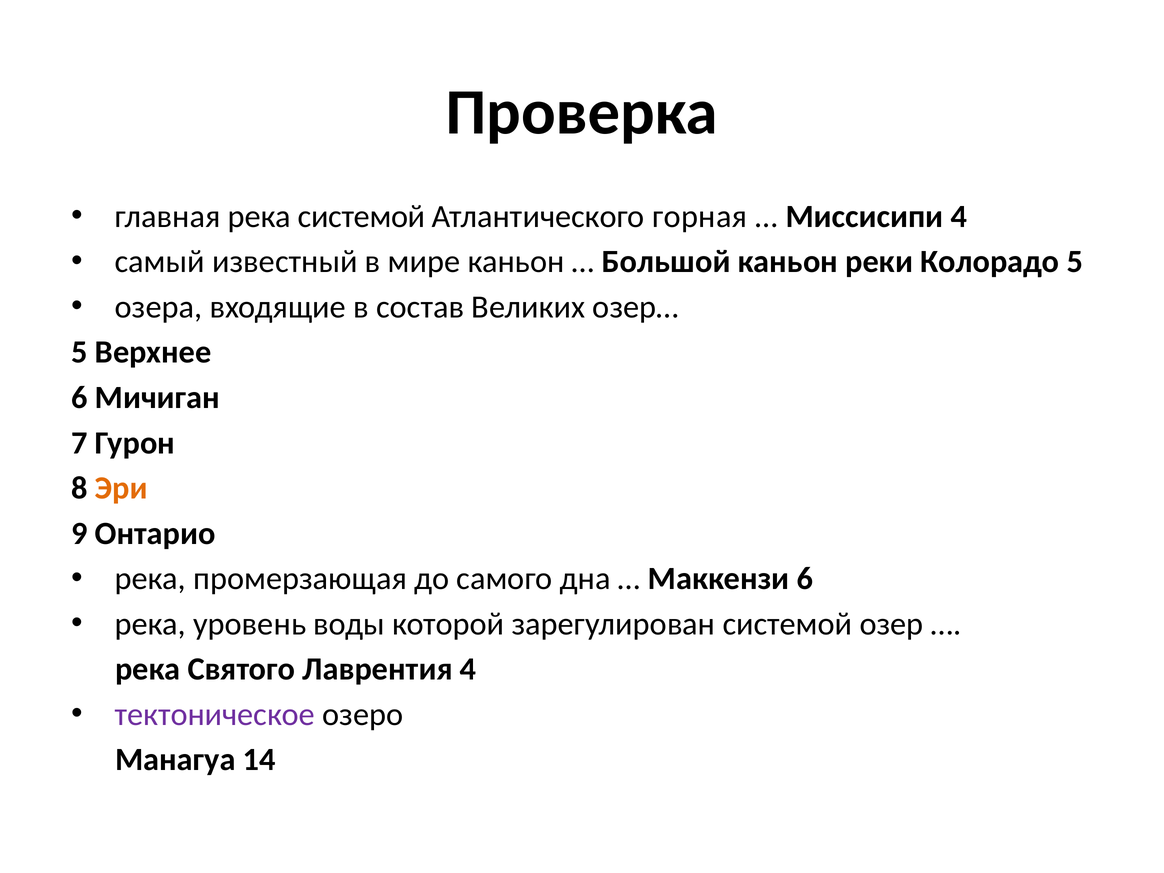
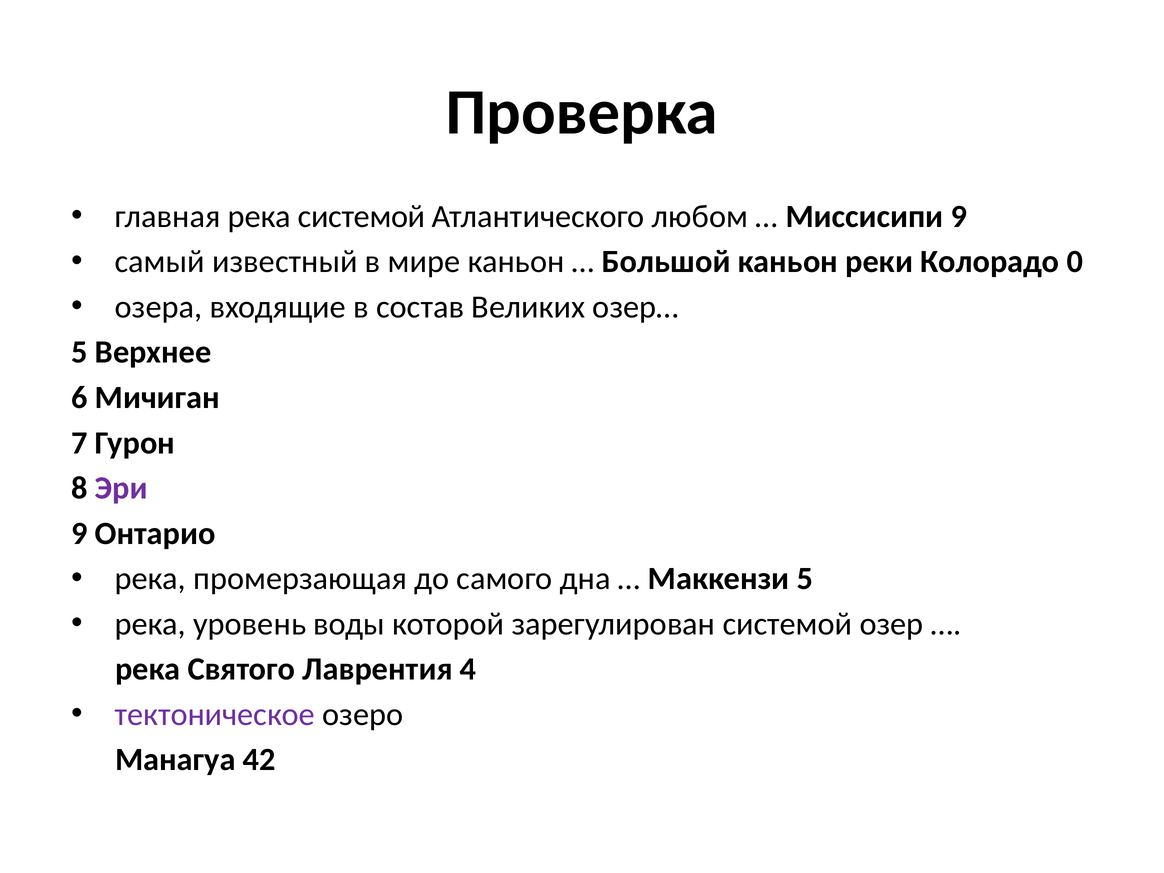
горная: горная -> любом (700, 216)
Миссисипи 4: 4 -> 9 (959, 216)
Колорадо 5: 5 -> 0 (1075, 262)
Эри colour: orange -> purple (121, 488)
Маккензи 6: 6 -> 5 (805, 579)
14: 14 -> 42 (259, 760)
